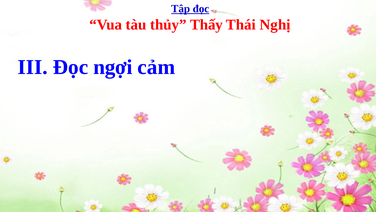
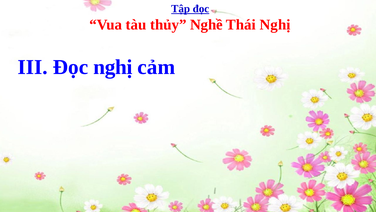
Thấy: Thấy -> Nghề (206, 25)
Đọc ngợi: ngợi -> nghị (113, 67)
